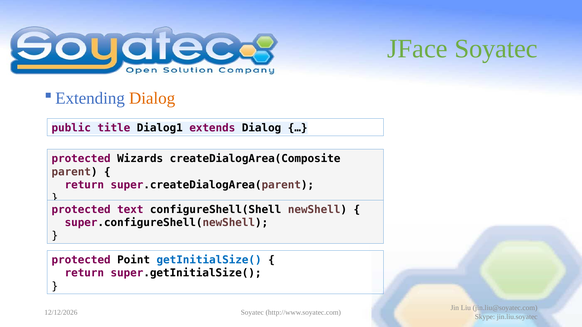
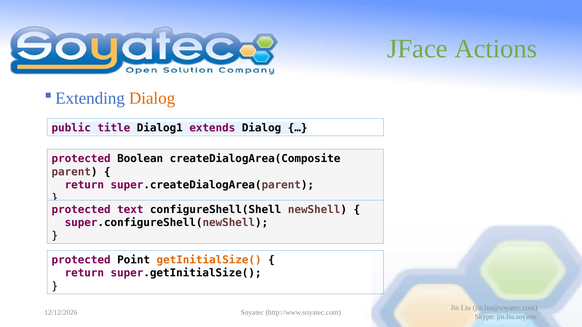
JFace Soyatec: Soyatec -> Actions (496, 49)
Wizards: Wizards -> Boolean (140, 159)
getInitialSize( colour: blue -> orange (209, 260)
